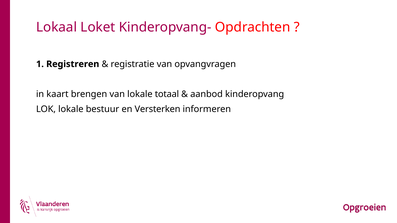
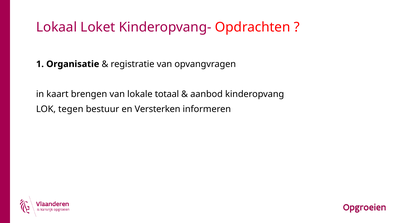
Registreren: Registreren -> Organisatie (73, 64)
LOK lokale: lokale -> tegen (71, 109)
